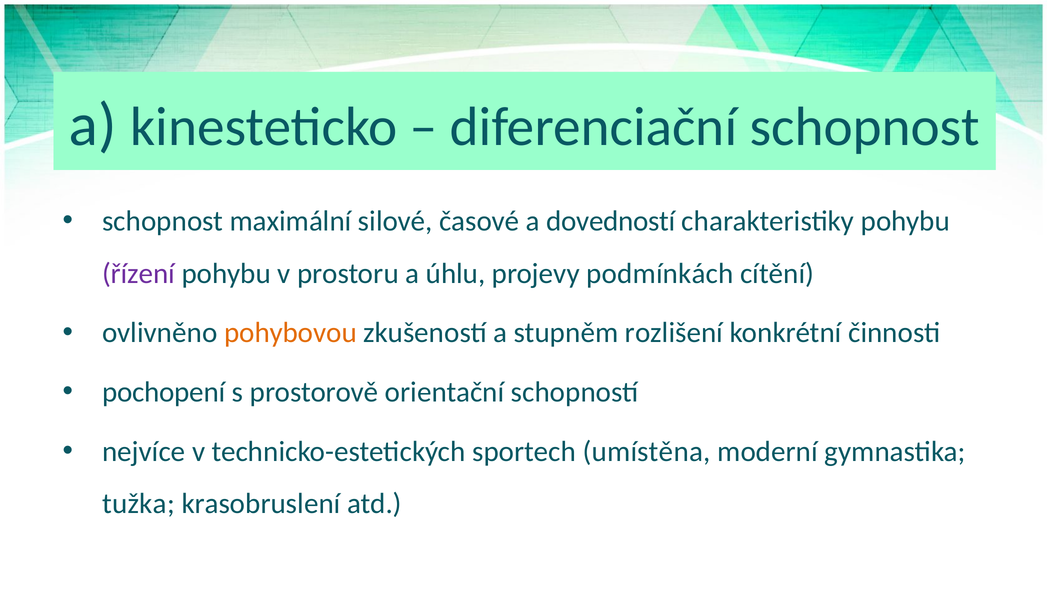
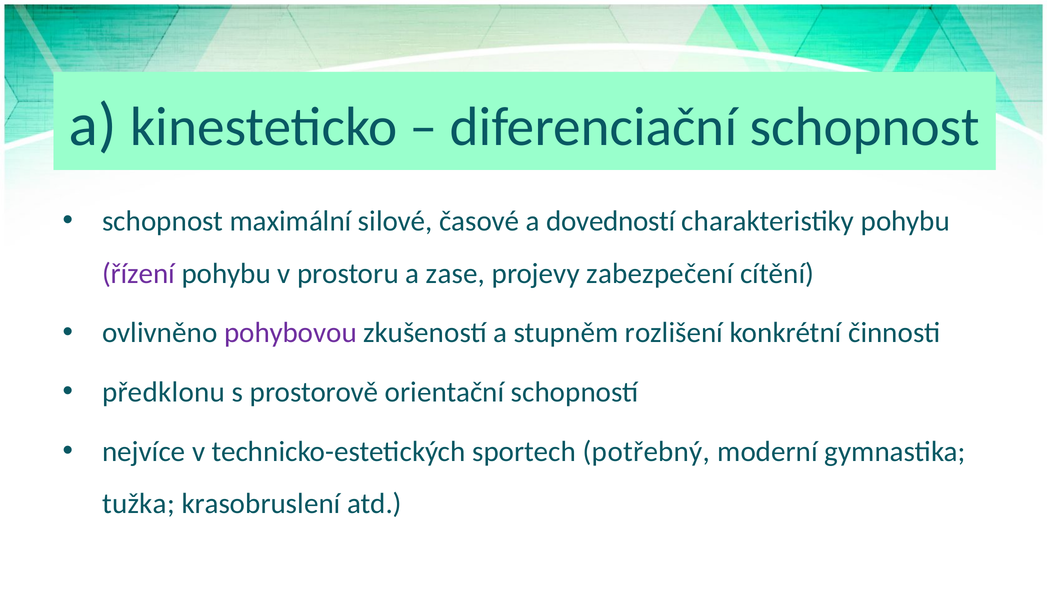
úhlu: úhlu -> zase (455, 274)
podmínkách: podmínkách -> zabezpečení (660, 274)
pohybovou colour: orange -> purple (290, 333)
pochopení: pochopení -> předklonu (163, 392)
umístěna: umístěna -> potřebný (646, 451)
